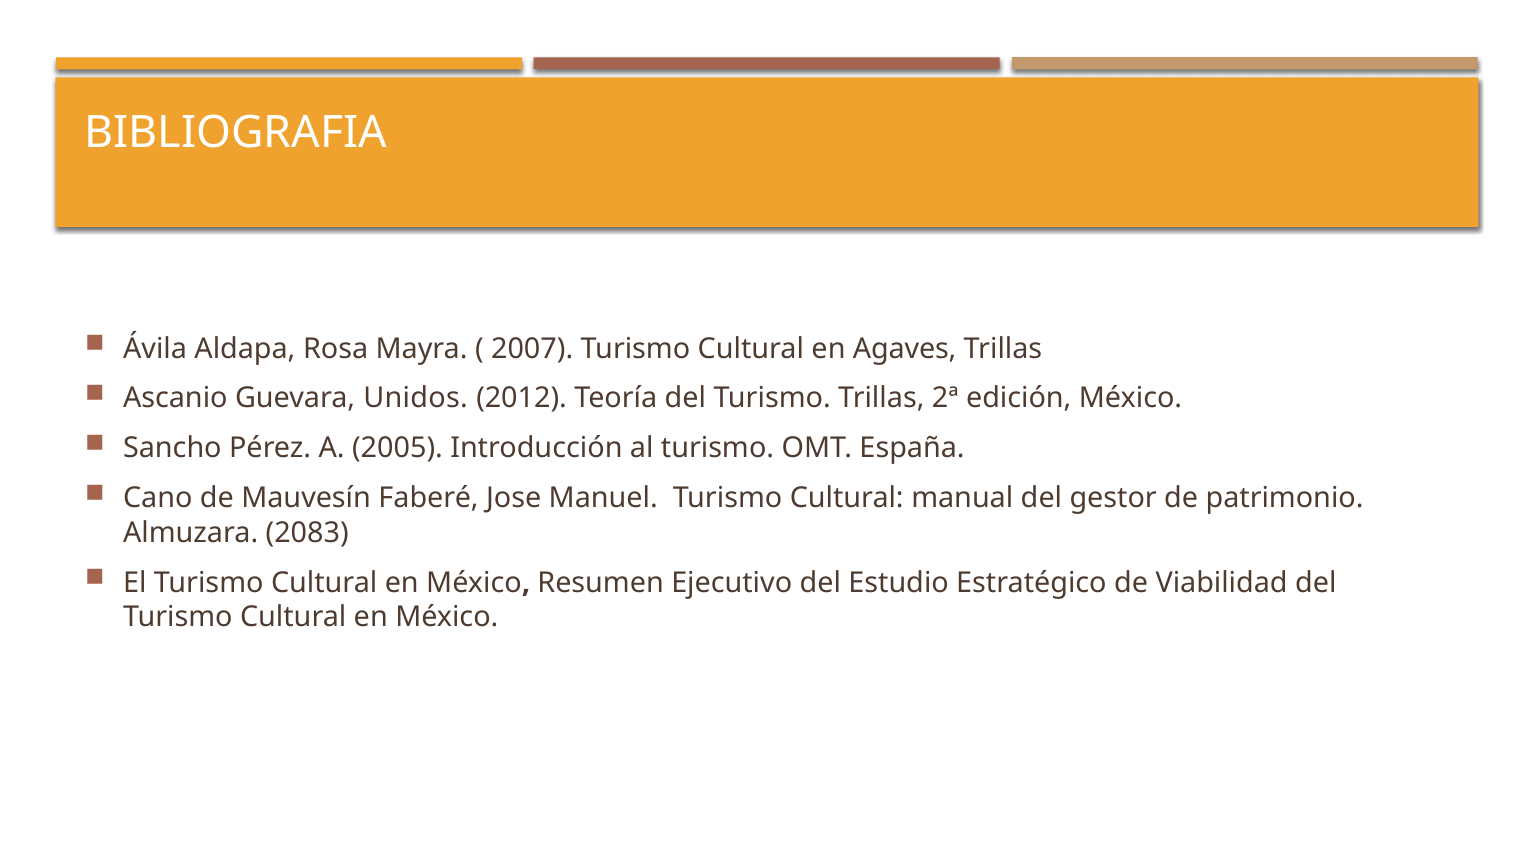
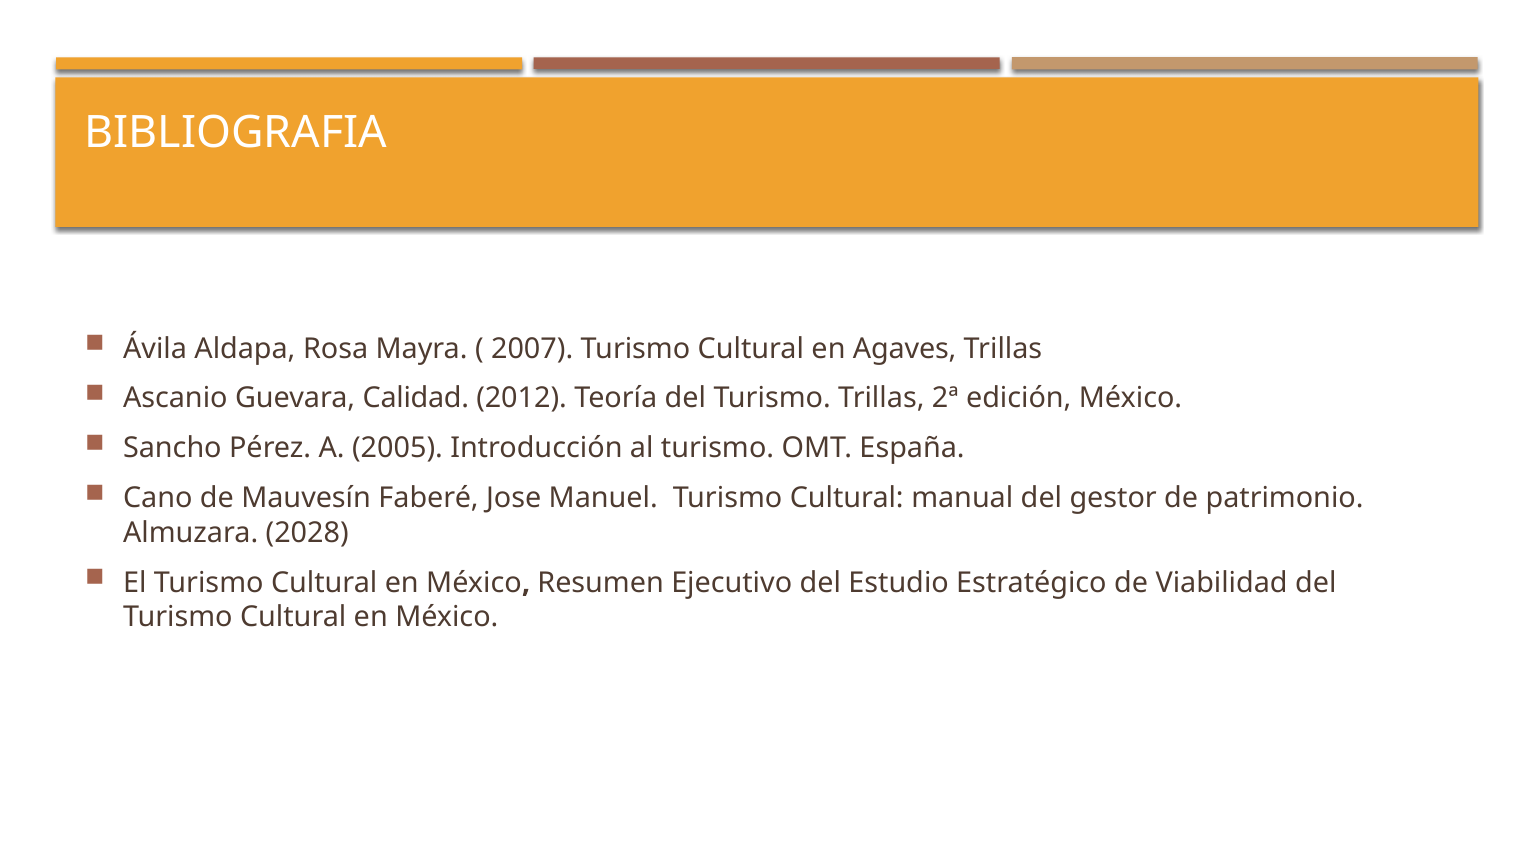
Unidos: Unidos -> Calidad (416, 398)
2083: 2083 -> 2028 (307, 533)
